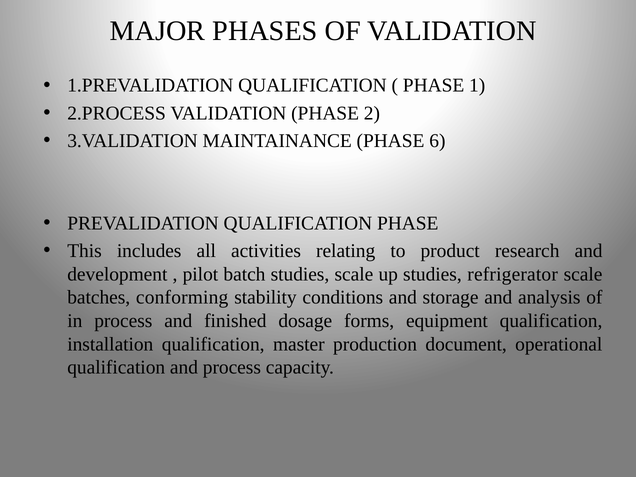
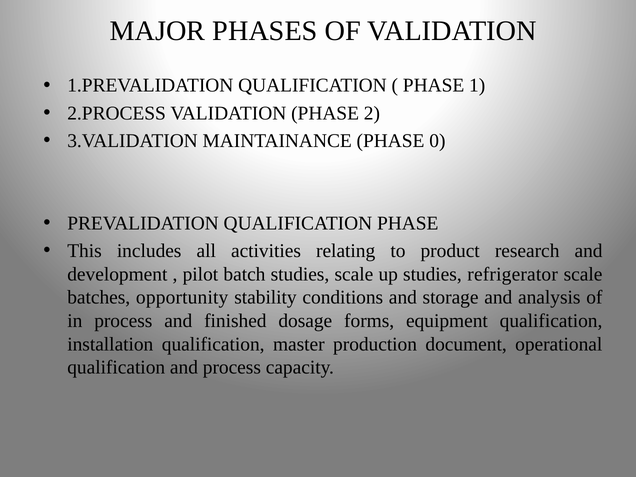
6: 6 -> 0 (437, 141)
conforming: conforming -> opportunity (182, 297)
